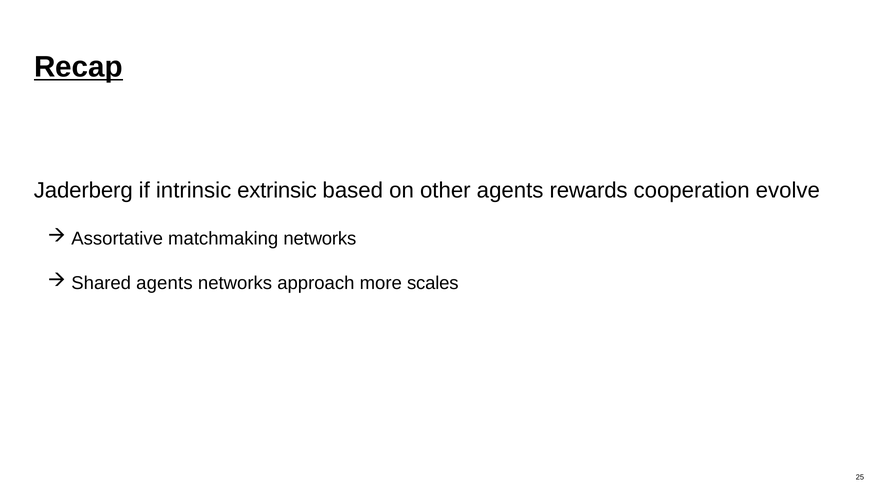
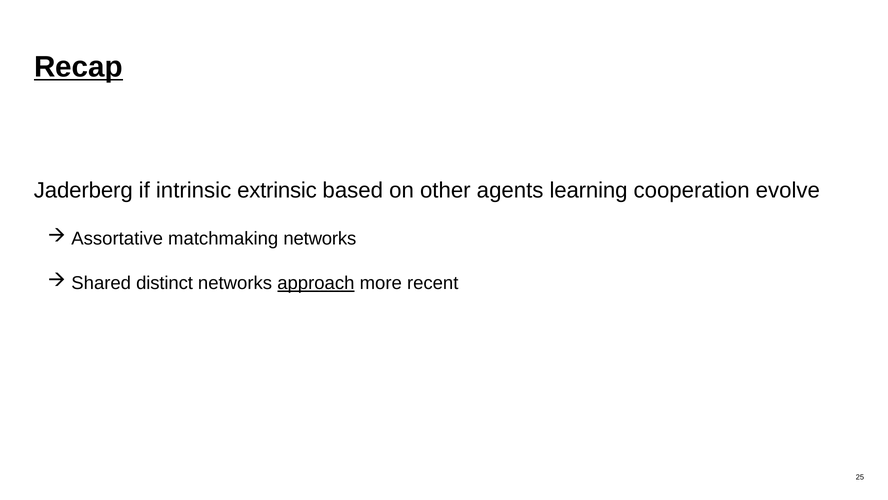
rewards: rewards -> learning (589, 190)
Shared agents: agents -> distinct (165, 283)
approach underline: none -> present (316, 283)
scales: scales -> recent (433, 283)
